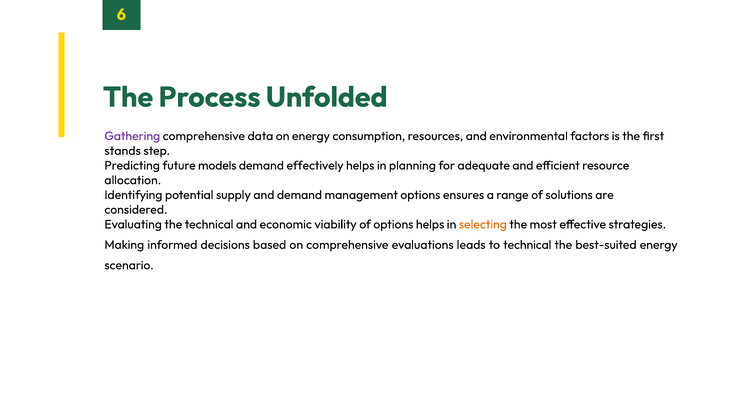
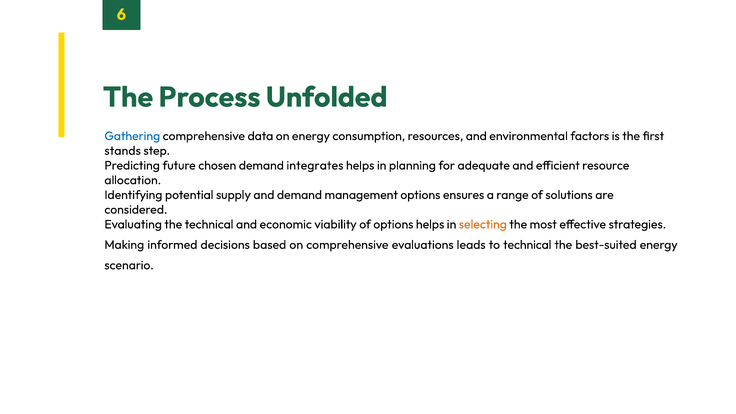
Gathering colour: purple -> blue (132, 136)
models: models -> chosen (217, 165)
effectively: effectively -> integrates (315, 165)
